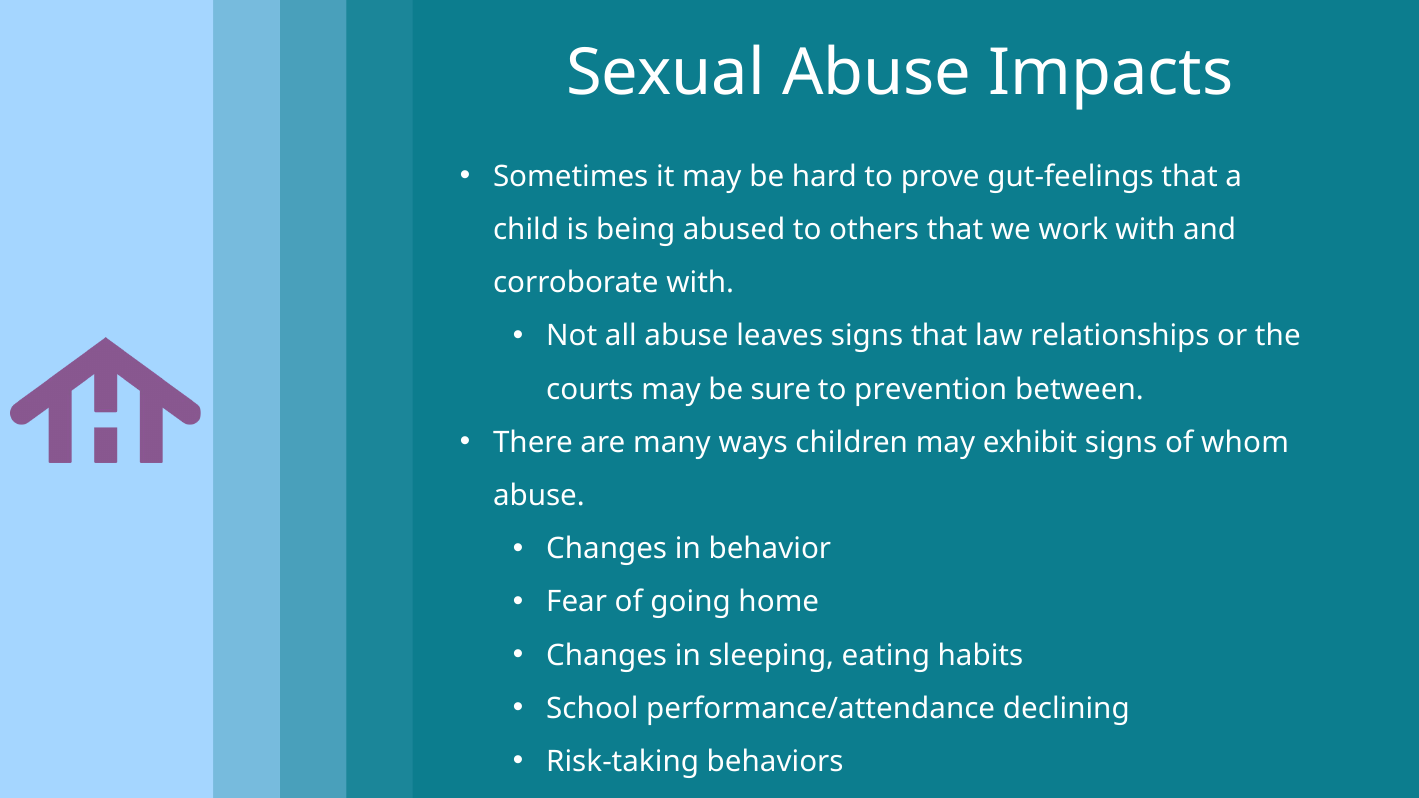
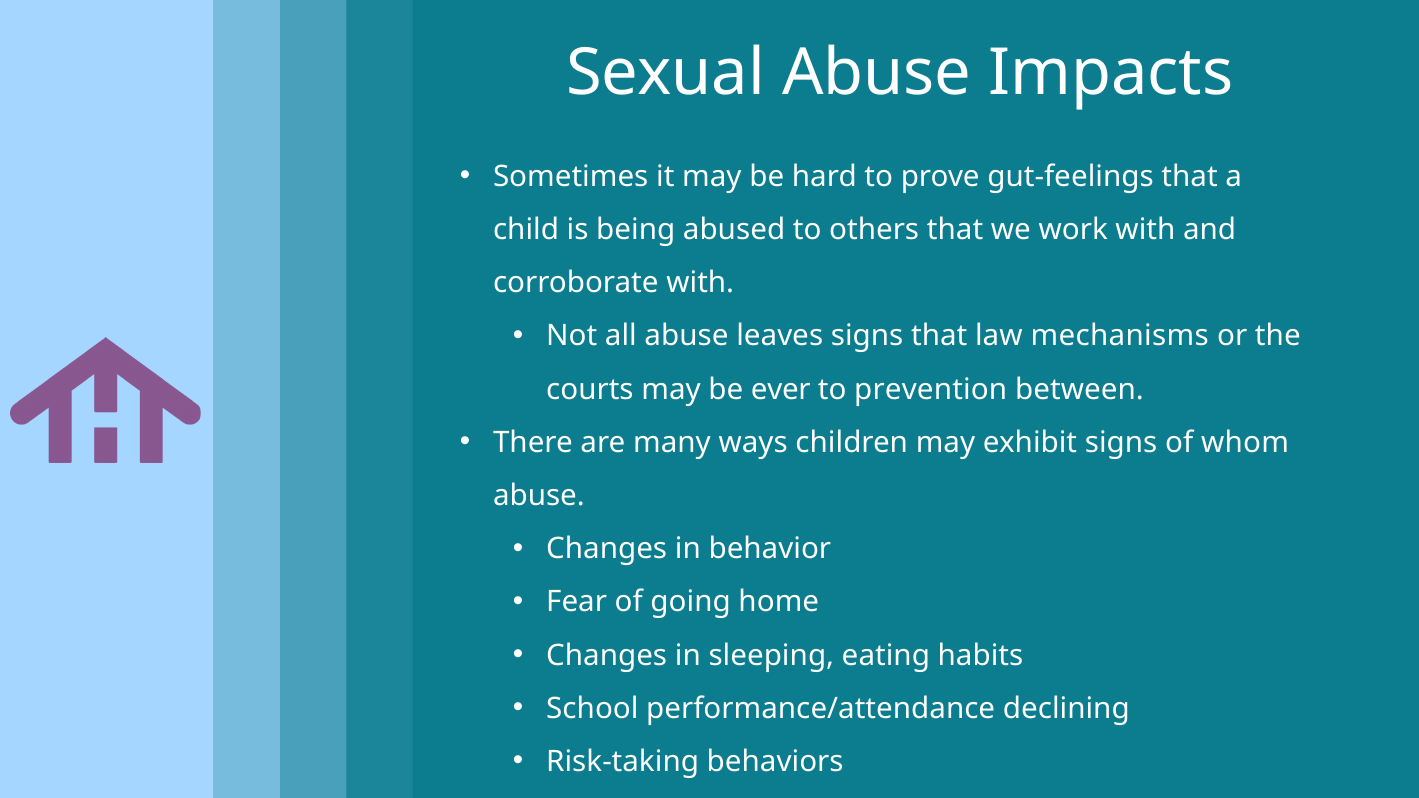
relationships: relationships -> mechanisms (1120, 336)
sure: sure -> ever (781, 389)
